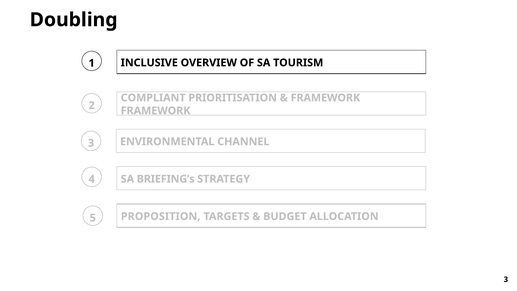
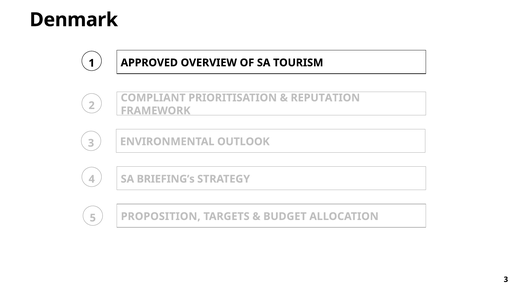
Doubling: Doubling -> Denmark (74, 20)
INCLUSIVE: INCLUSIVE -> APPROVED (149, 63)
FRAMEWORK: FRAMEWORK -> REPUTATION (325, 98)
CHANNEL: CHANNEL -> OUTLOOK (243, 142)
